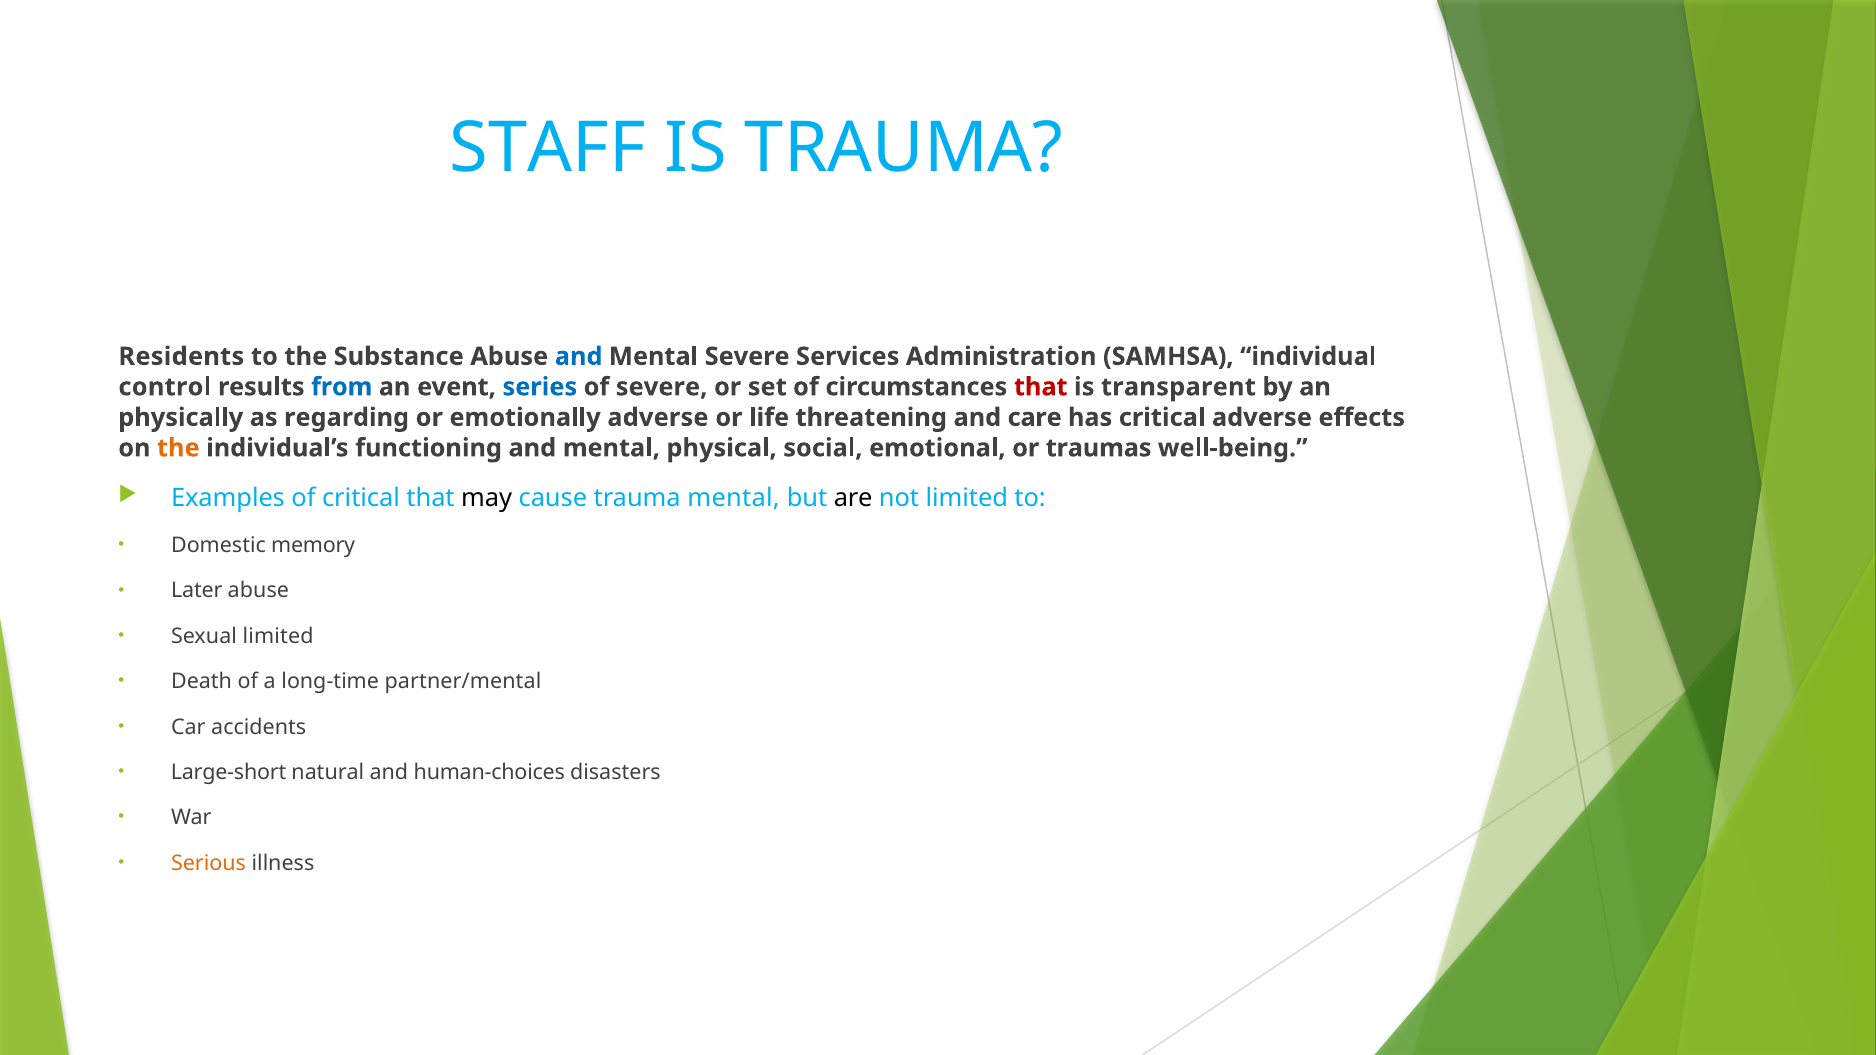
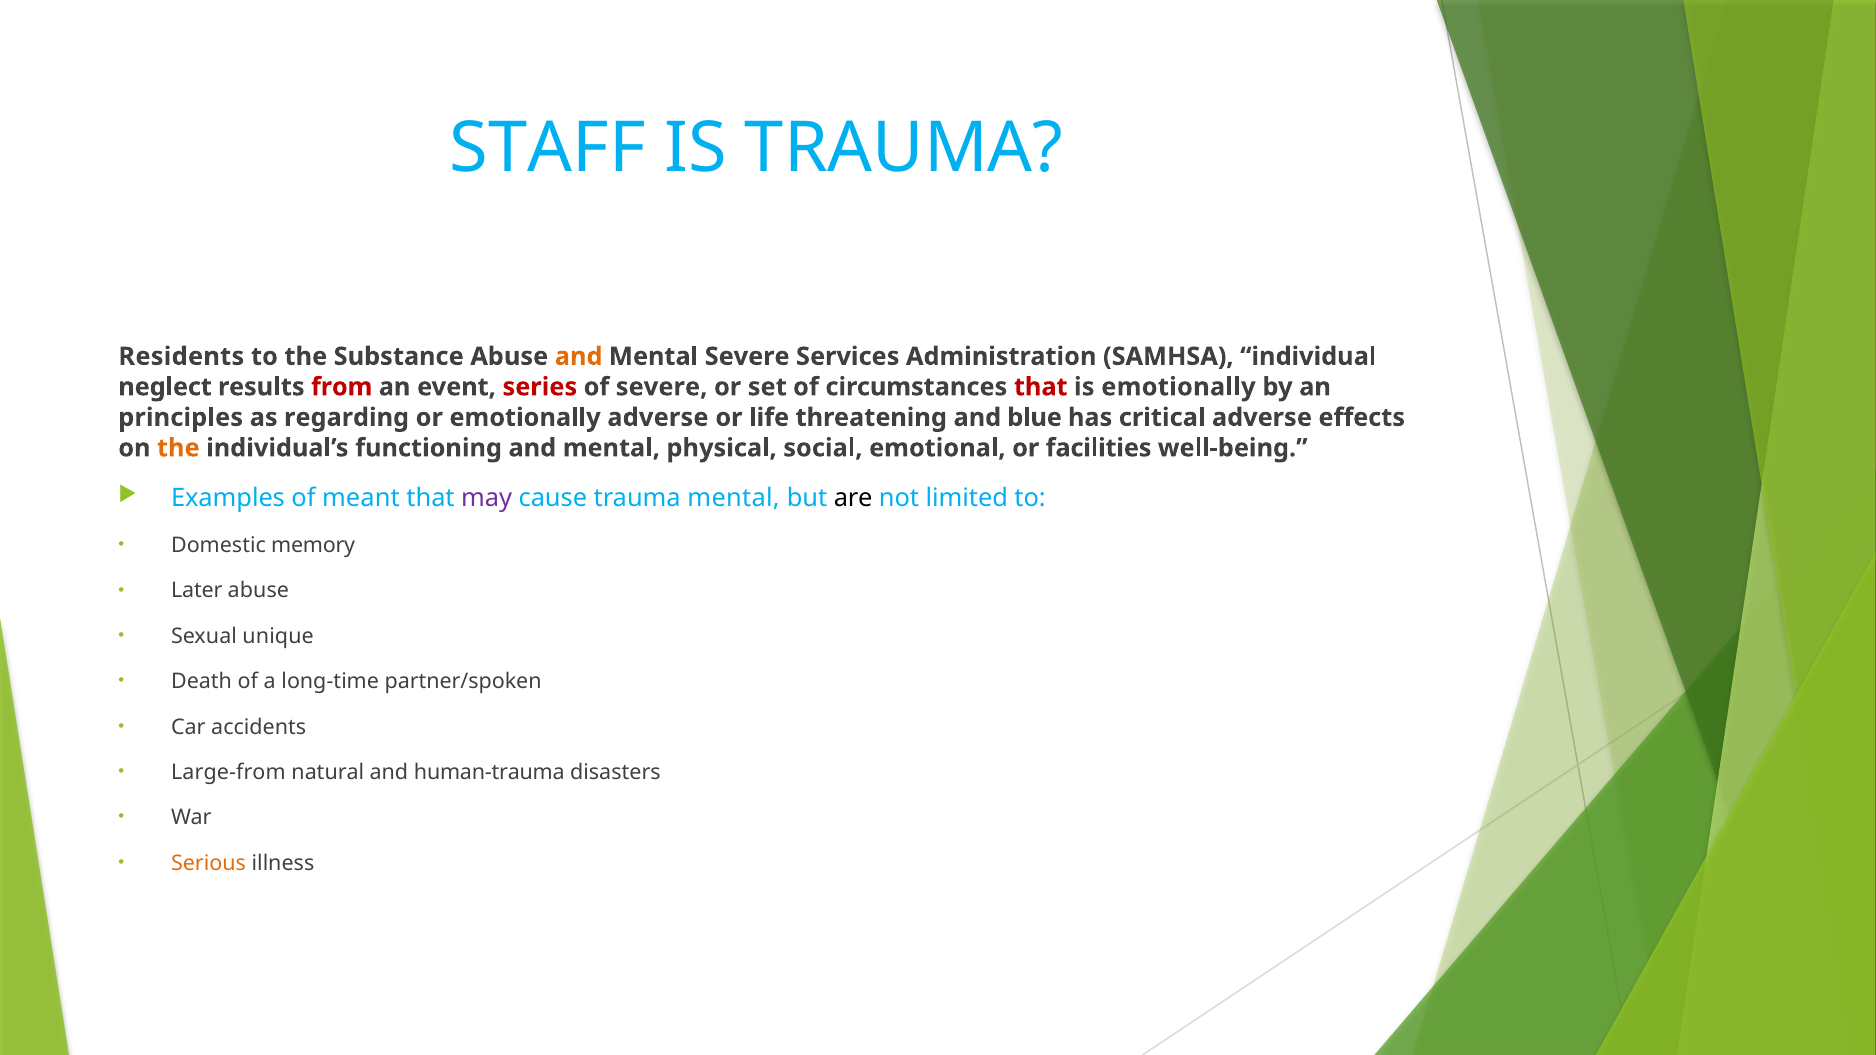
and colour: blue -> orange (579, 357)
control: control -> neglect (165, 387)
from colour: blue -> red (342, 387)
series colour: blue -> red (540, 387)
is transparent: transparent -> emotionally (1178, 387)
physically: physically -> principles (181, 418)
care: care -> blue (1035, 418)
traumas: traumas -> facilities (1099, 448)
of critical: critical -> meant (361, 498)
may colour: black -> purple (487, 498)
Sexual limited: limited -> unique (278, 636)
partner/mental: partner/mental -> partner/spoken (463, 682)
Large-short: Large-short -> Large-from (228, 772)
human-choices: human-choices -> human-trauma (489, 772)
